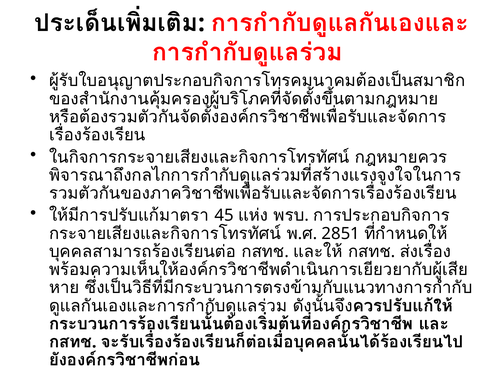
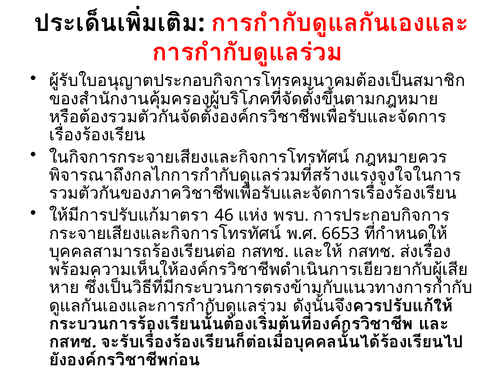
45: 45 -> 46 (224, 216)
2851: 2851 -> 6653 (341, 234)
